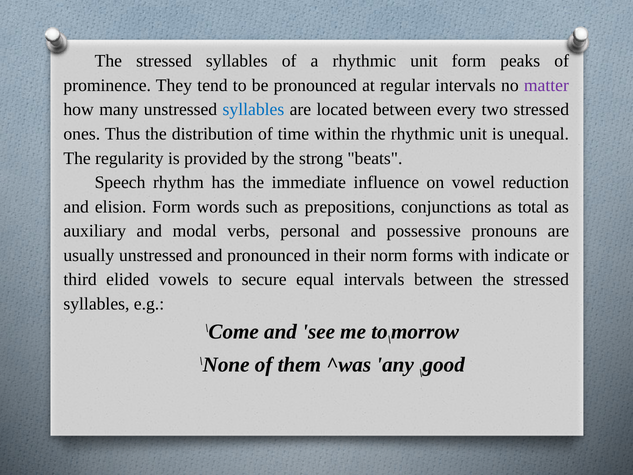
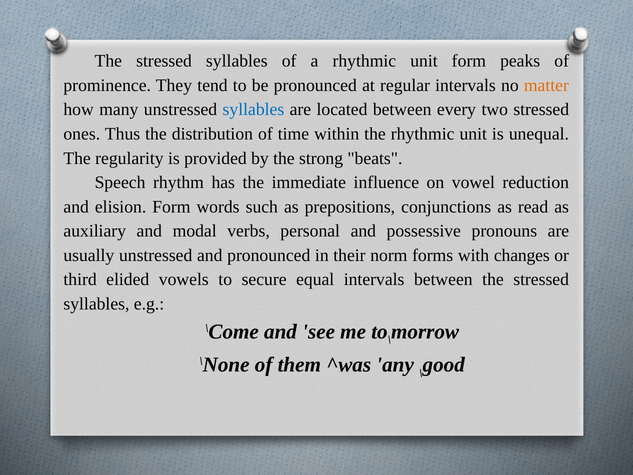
matter colour: purple -> orange (546, 85)
total: total -> read (533, 207)
indicate: indicate -> changes (522, 255)
